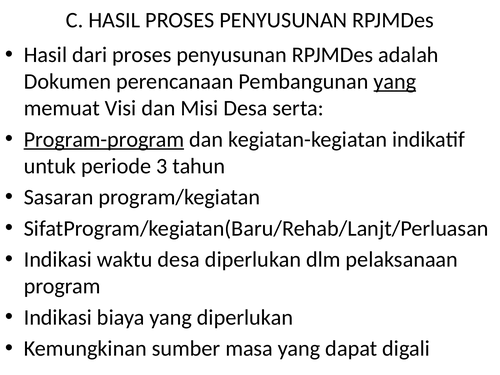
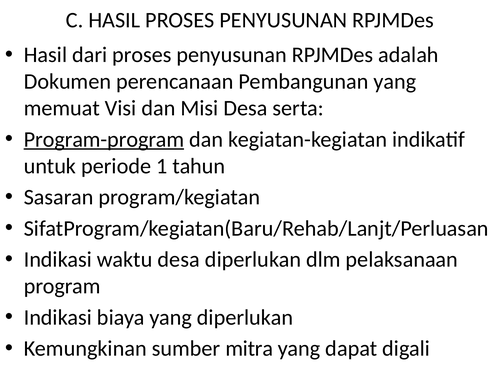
yang underline: present -> none (395, 82)
3: 3 -> 1 (162, 166)
masa: masa -> mitra (249, 349)
